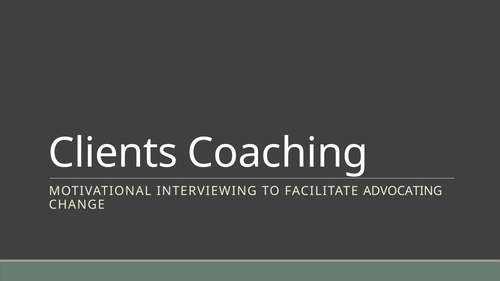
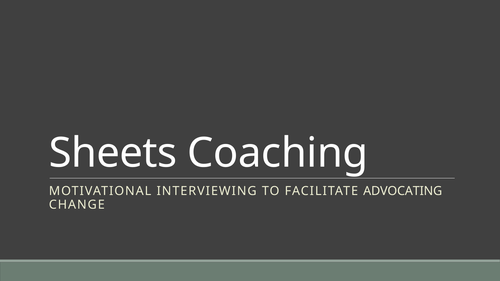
Clients: Clients -> Sheets (113, 153)
